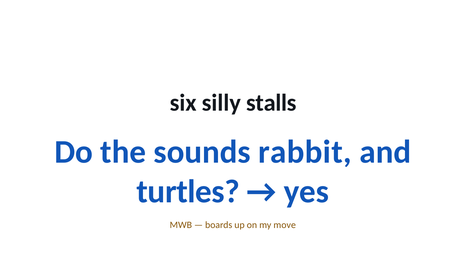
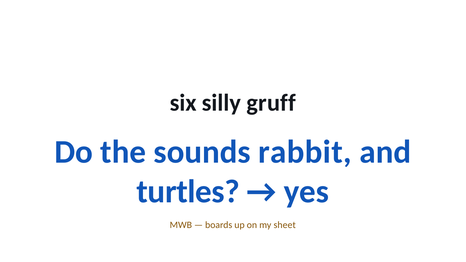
stalls: stalls -> gruff (271, 103)
move: move -> sheet (285, 225)
